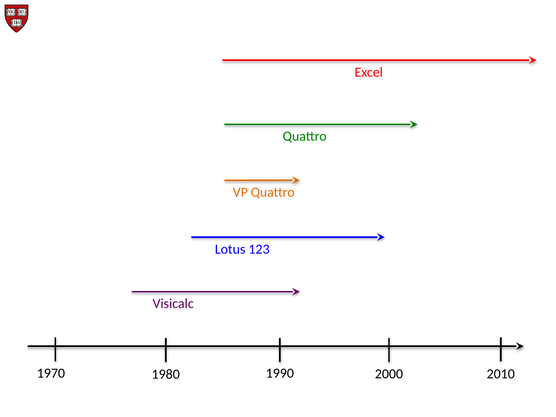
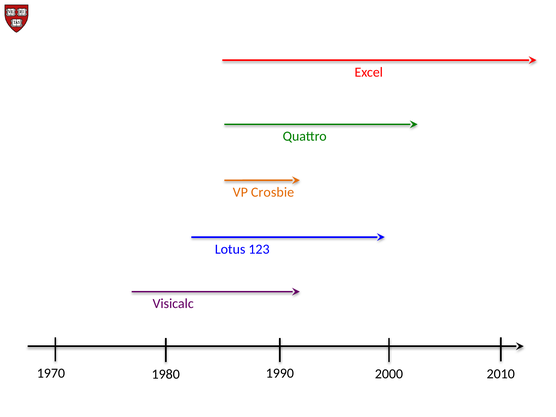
VP Quattro: Quattro -> Crosbie (273, 192)
